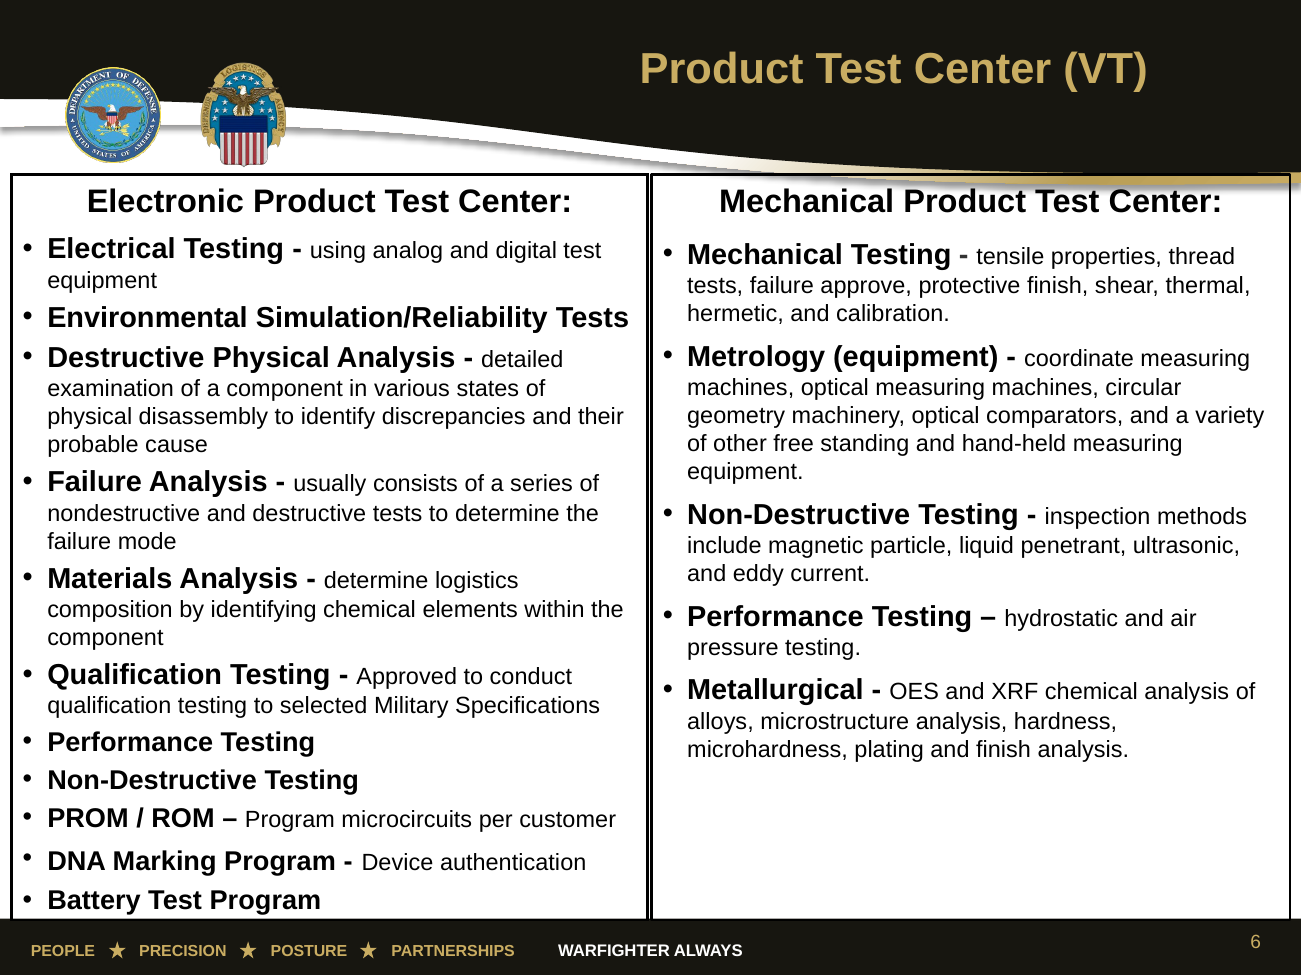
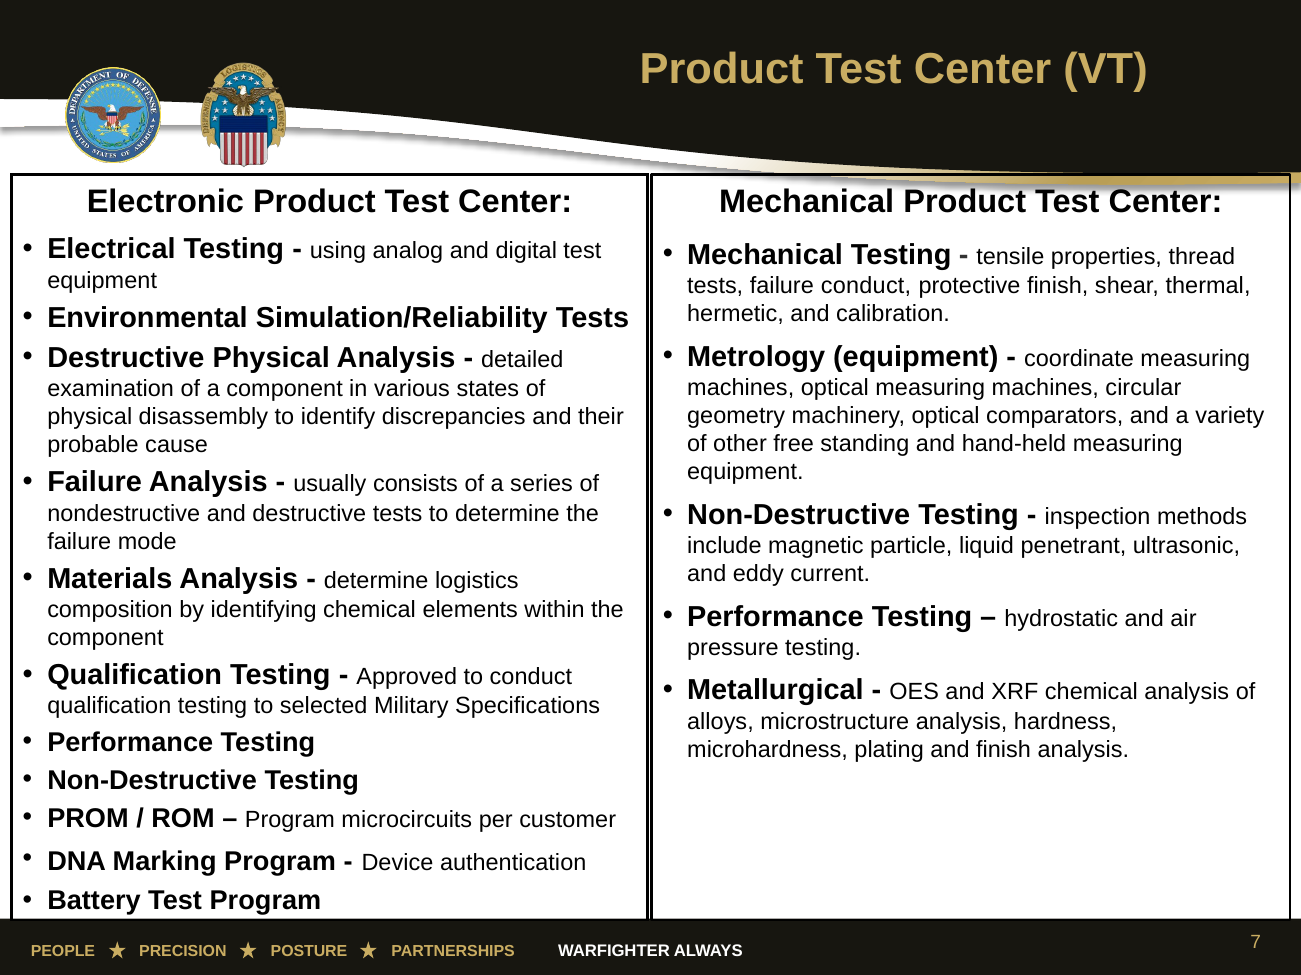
failure approve: approve -> conduct (866, 286)
6: 6 -> 7 (1256, 943)
